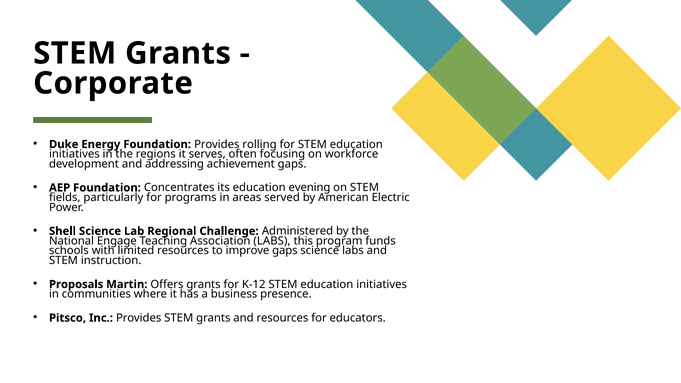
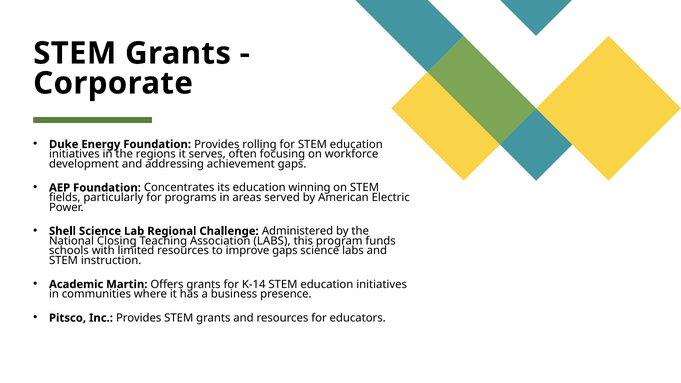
evening: evening -> winning (310, 188)
Engage: Engage -> Closing (117, 241)
Proposals: Proposals -> Academic (76, 284)
K-12: K-12 -> K-14 (254, 284)
